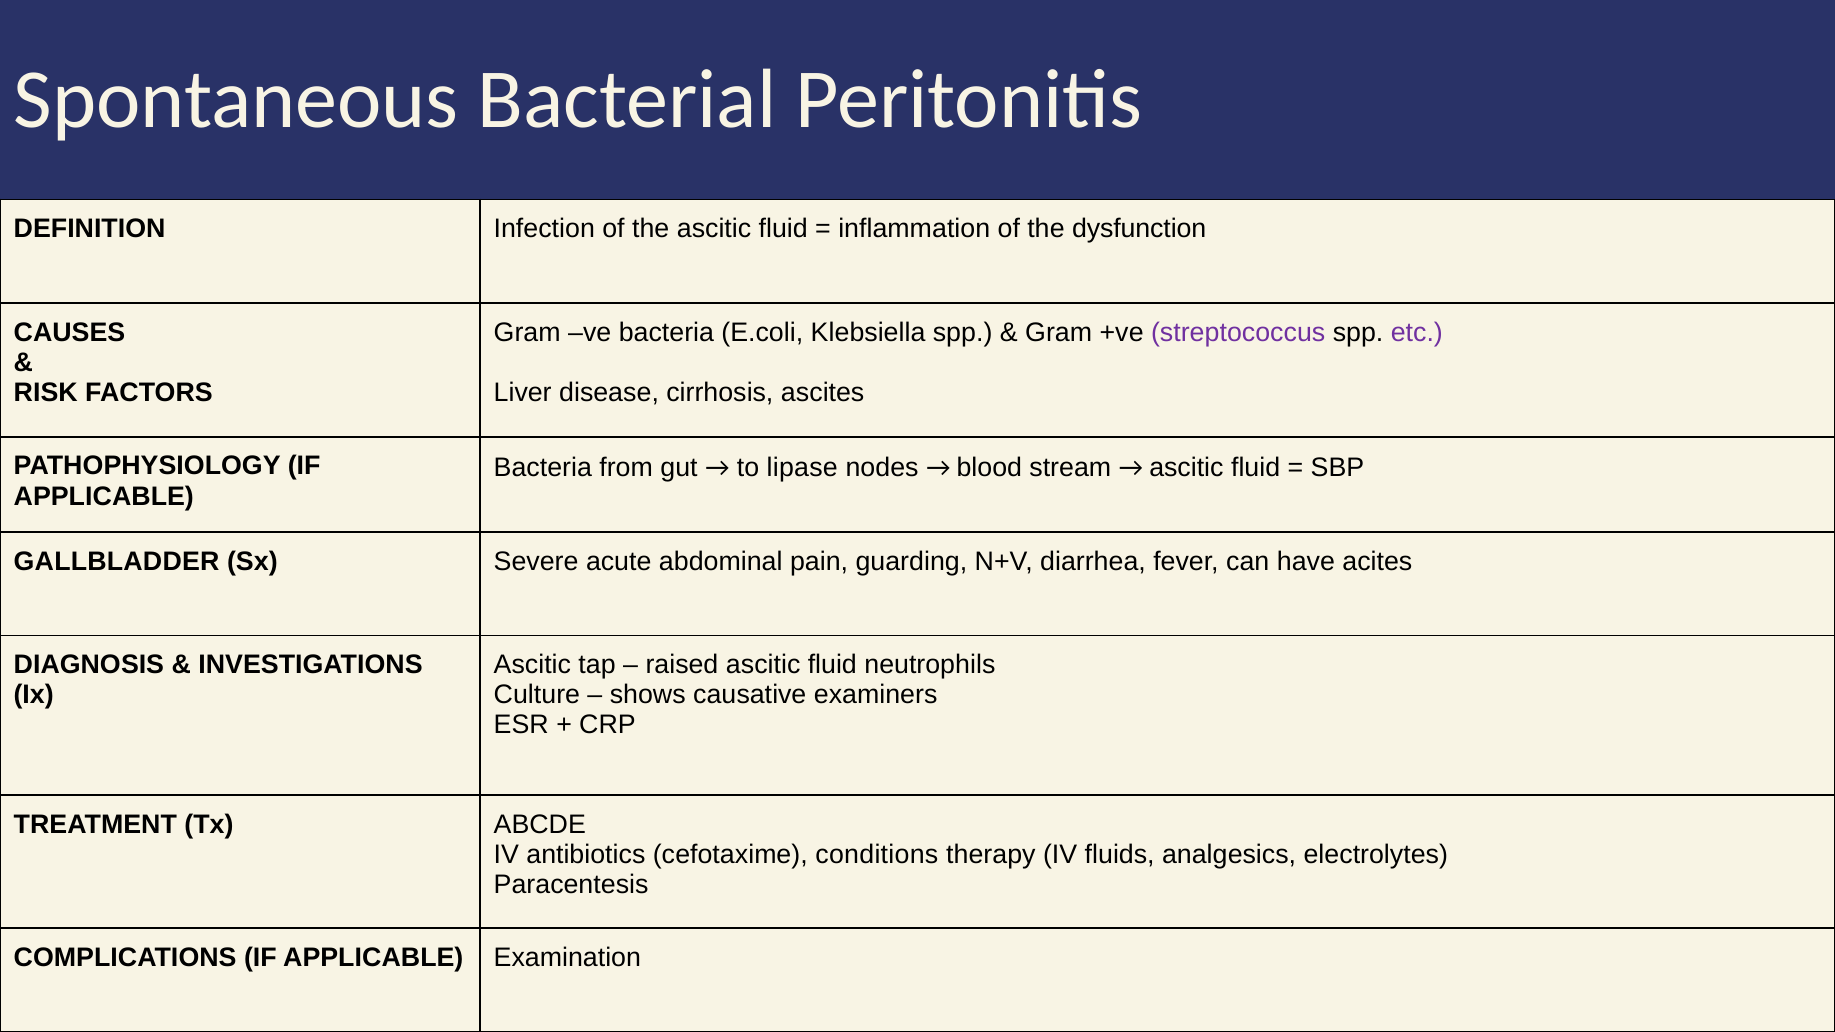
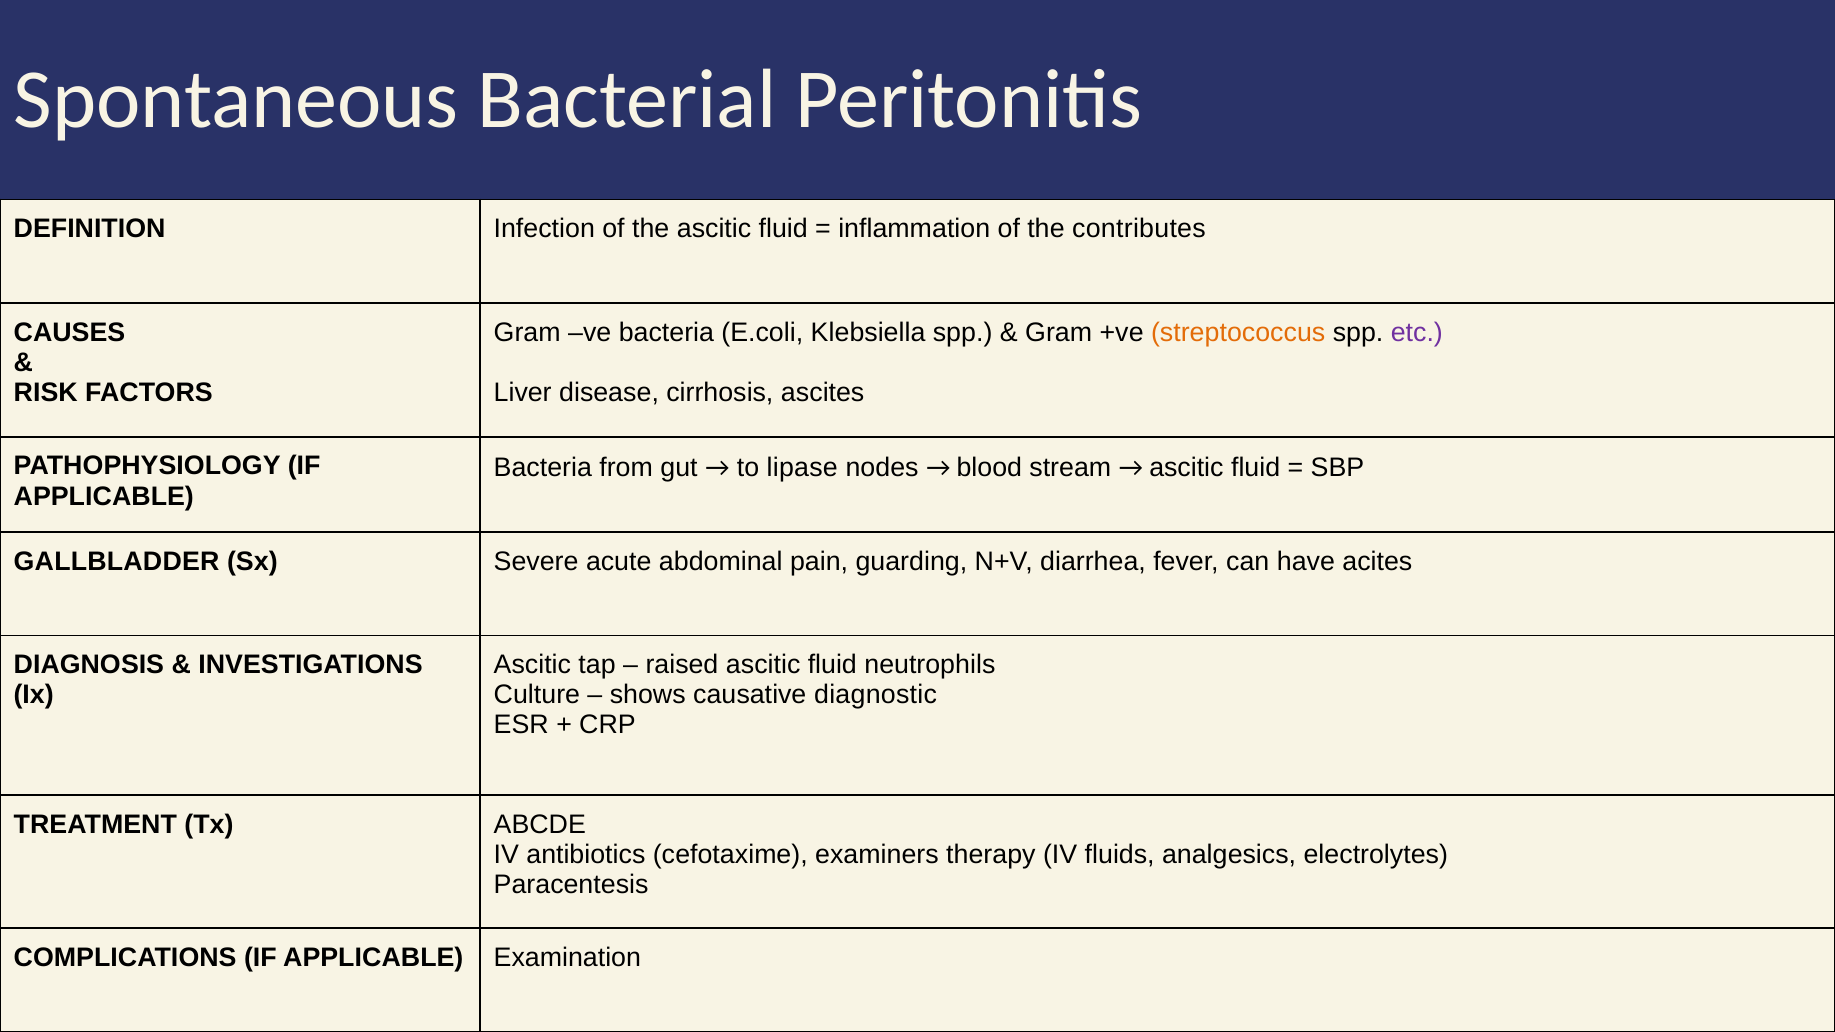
dysfunction: dysfunction -> contributes (1139, 229)
streptococcus colour: purple -> orange (1238, 332)
examiners: examiners -> diagnostic (876, 695)
conditions: conditions -> examiners (877, 854)
